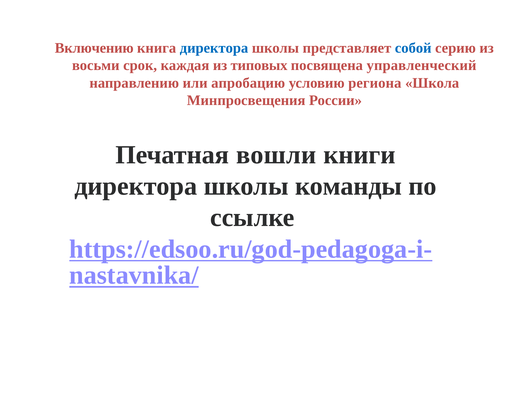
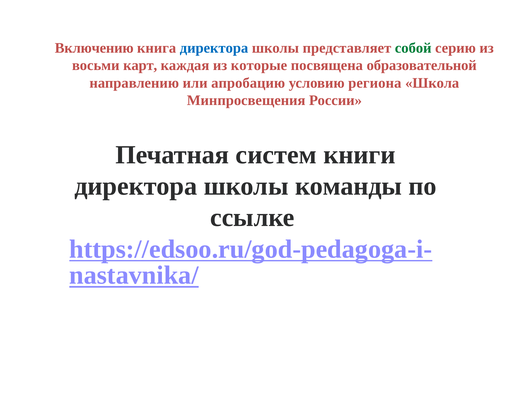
собой colour: blue -> green (413, 48)
срок: срок -> карт (140, 65)
типовых: типовых -> которые (259, 65)
управленческий: управленческий -> образовательной (422, 65)
вошли: вошли -> систем (276, 155)
